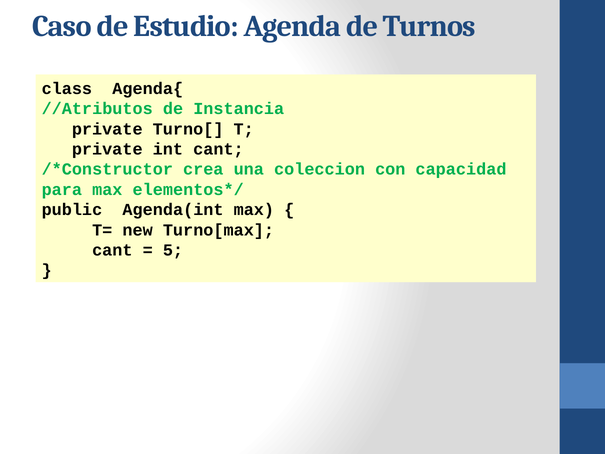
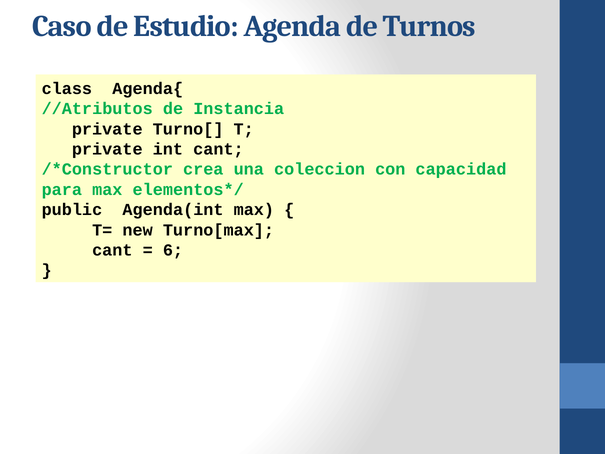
5: 5 -> 6 (173, 250)
